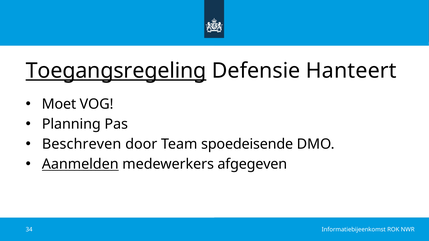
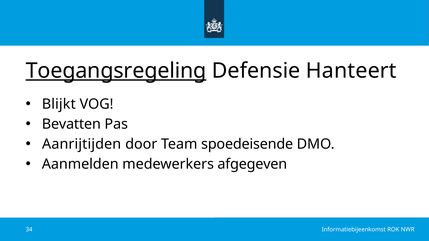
Moet: Moet -> Blijkt (59, 104)
Planning: Planning -> Bevatten (71, 124)
Beschreven: Beschreven -> Aanrijtijden (82, 144)
Aanmelden underline: present -> none (80, 164)
